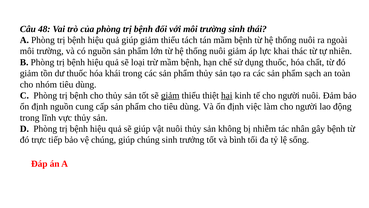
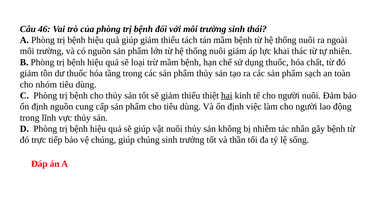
48: 48 -> 46 (44, 29)
khái: khái -> tầng (113, 73)
giảm underline: present -> none (170, 95)
bình: bình -> thần (238, 140)
